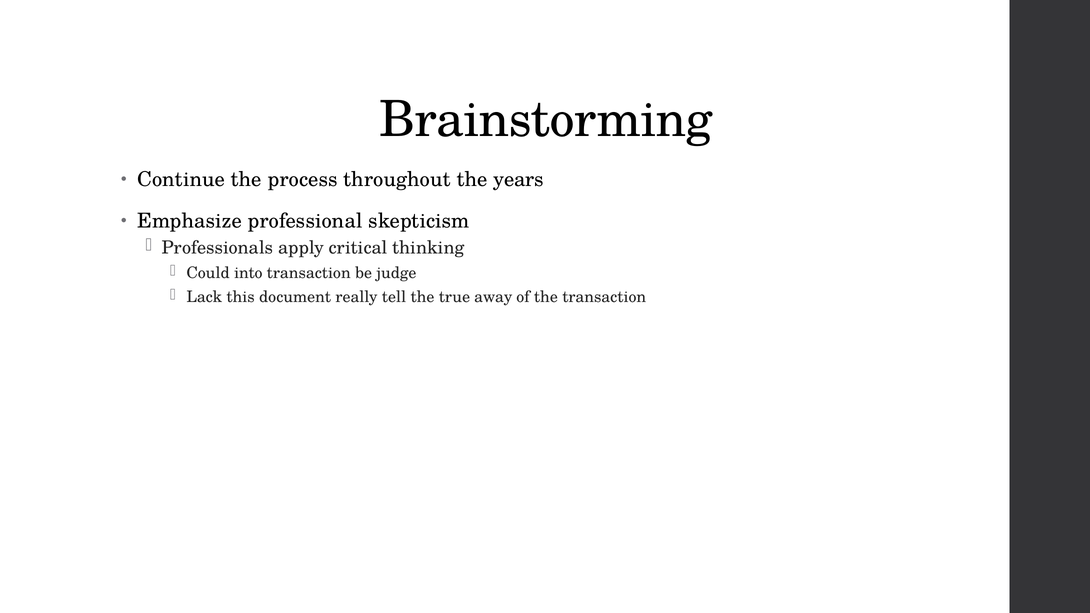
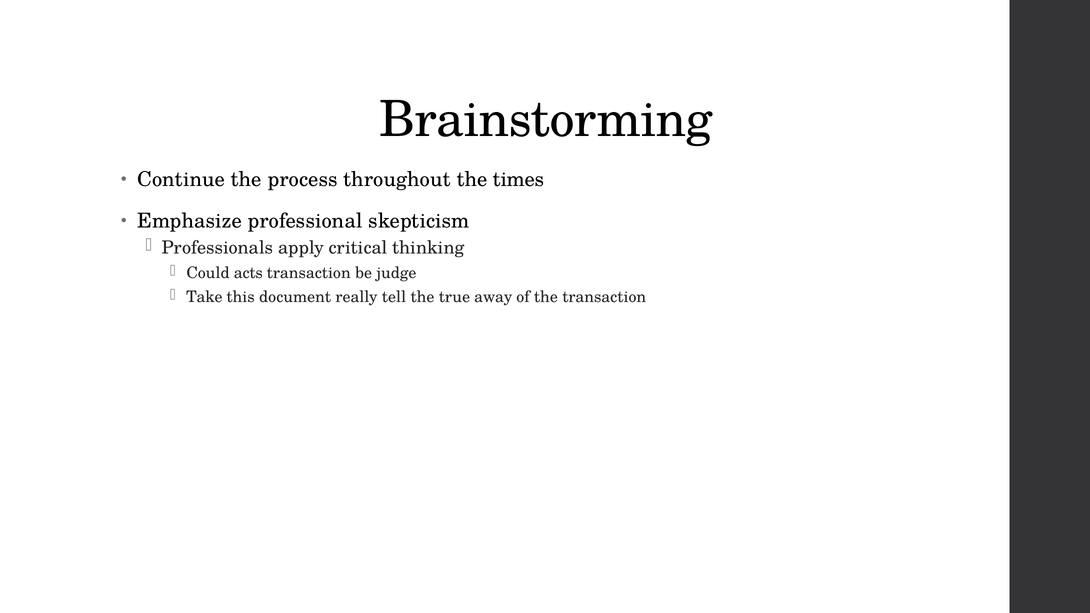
years: years -> times (519, 179)
into: into -> acts (248, 273)
Lack: Lack -> Take (204, 297)
